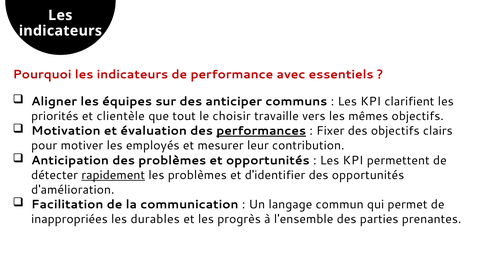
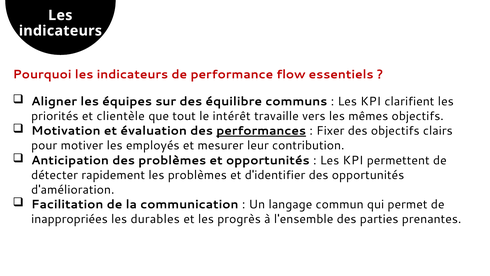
avec: avec -> flow (291, 74)
anticiper: anticiper -> équilibre (234, 101)
choisir: choisir -> intérêt (232, 116)
rapidement underline: present -> none (113, 175)
